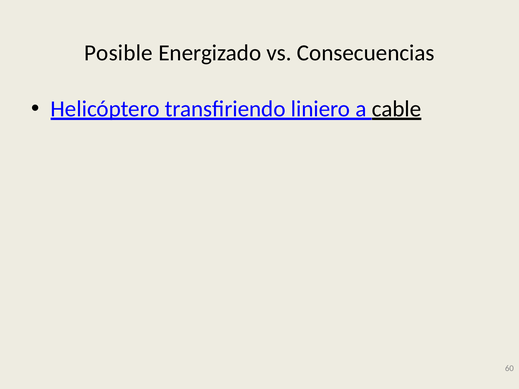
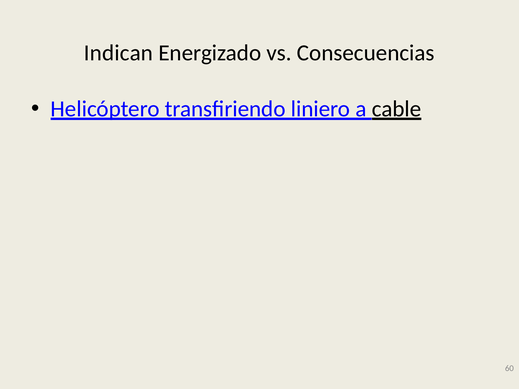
Posible: Posible -> Indican (119, 53)
